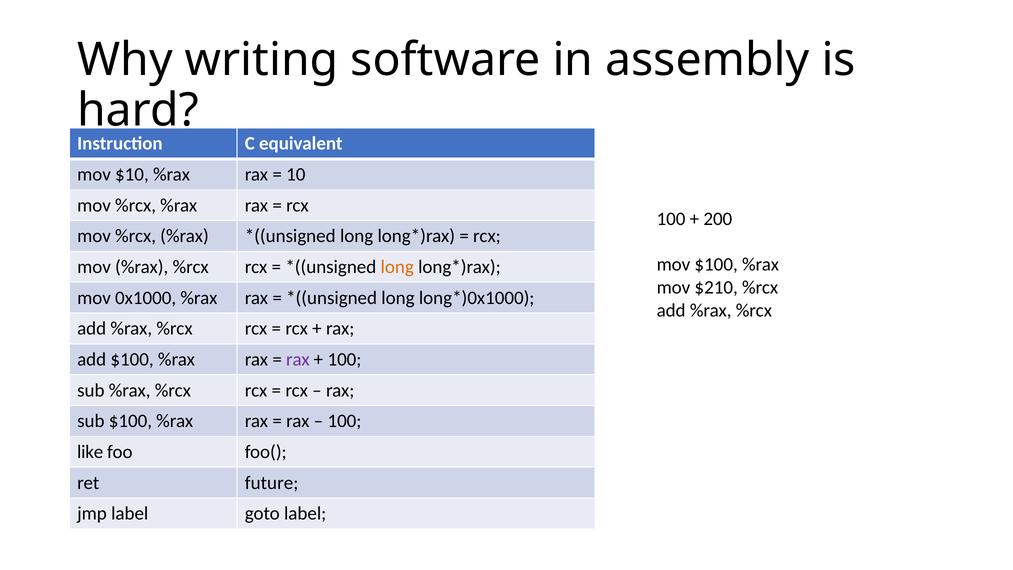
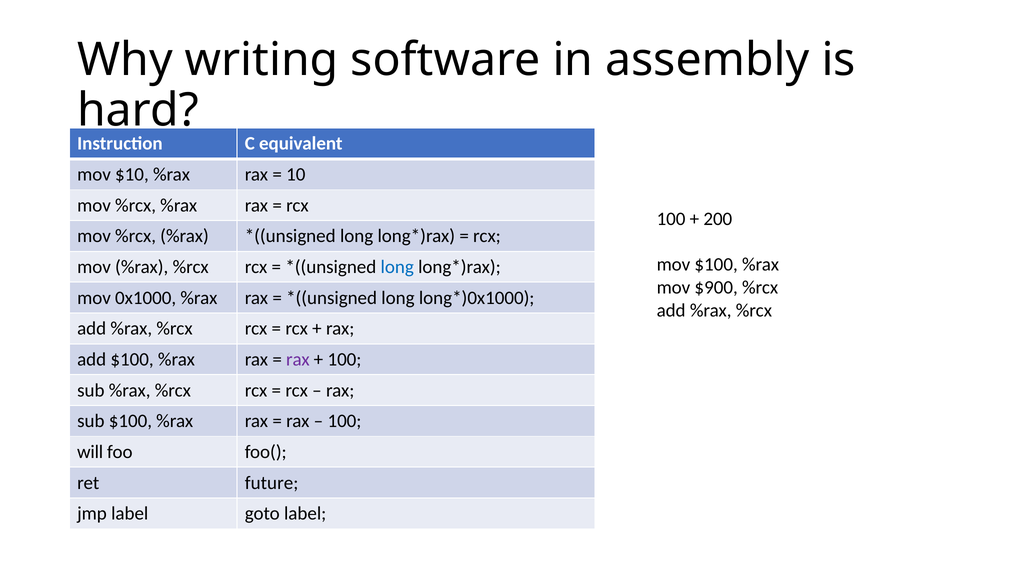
long colour: orange -> blue (397, 267)
$210: $210 -> $900 (716, 287)
like: like -> will (90, 452)
